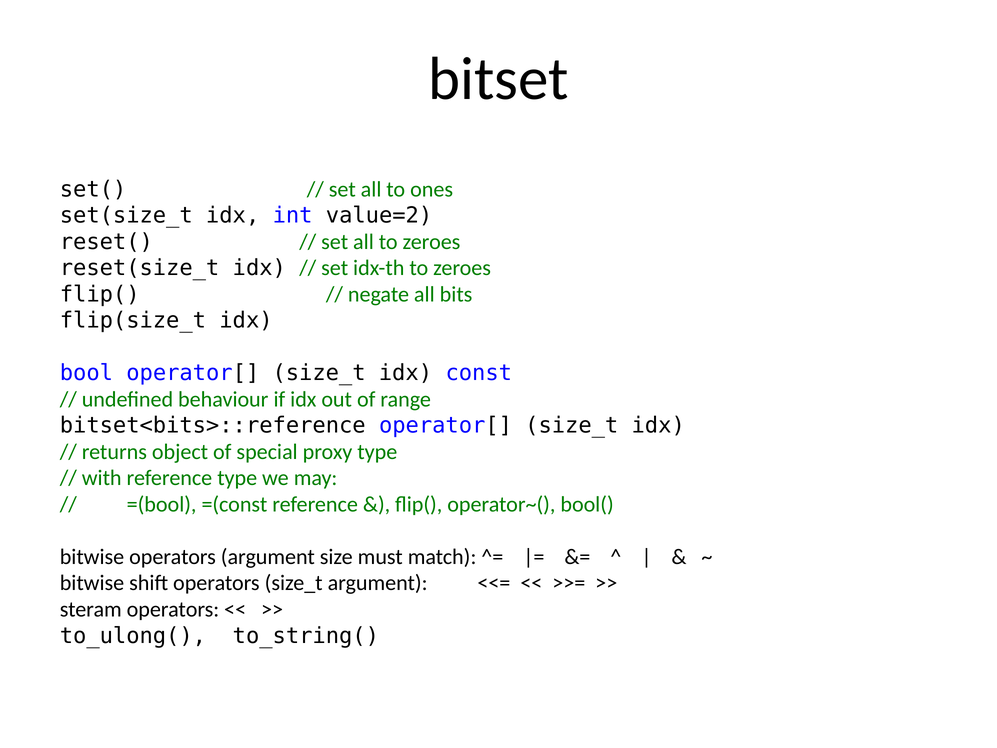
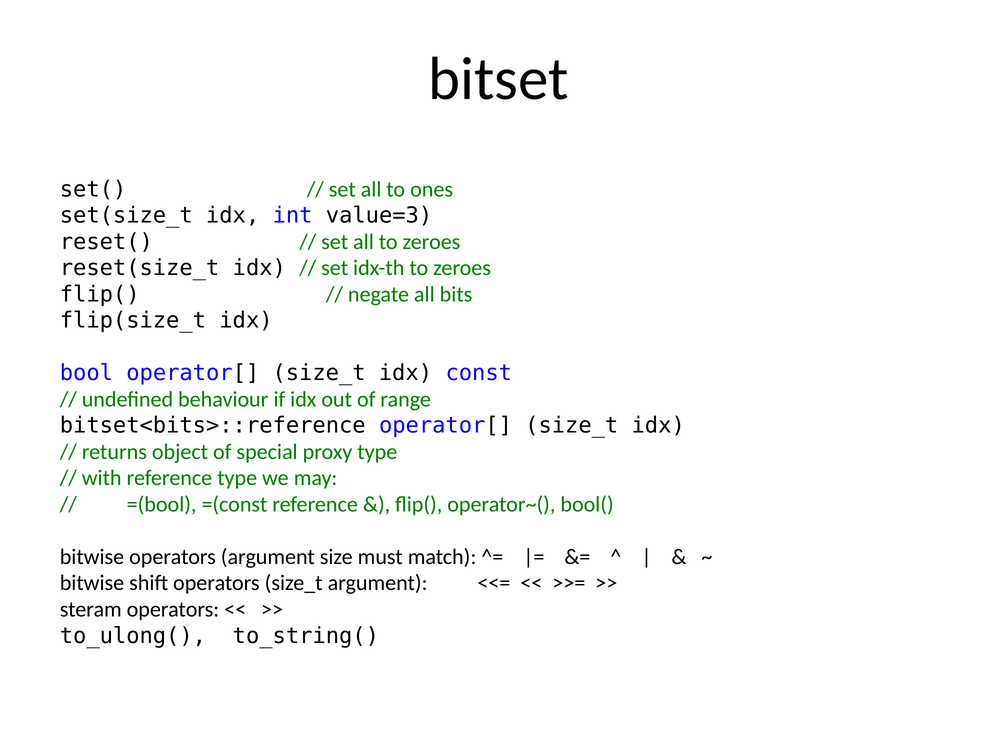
value=2: value=2 -> value=3 (379, 215)
